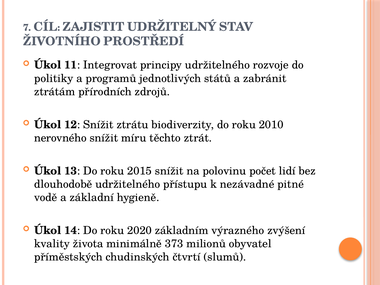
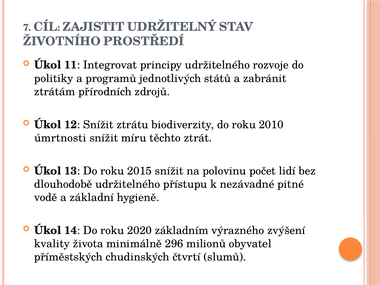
nerovného: nerovného -> úmrtnosti (60, 138)
373: 373 -> 296 (174, 244)
